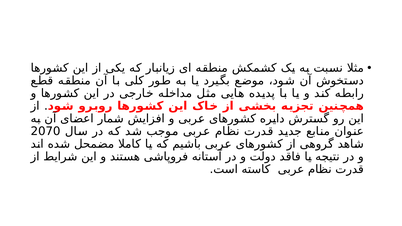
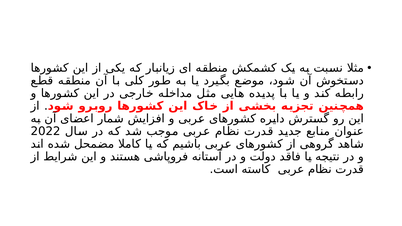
2070: 2070 -> 2022 (46, 131)
